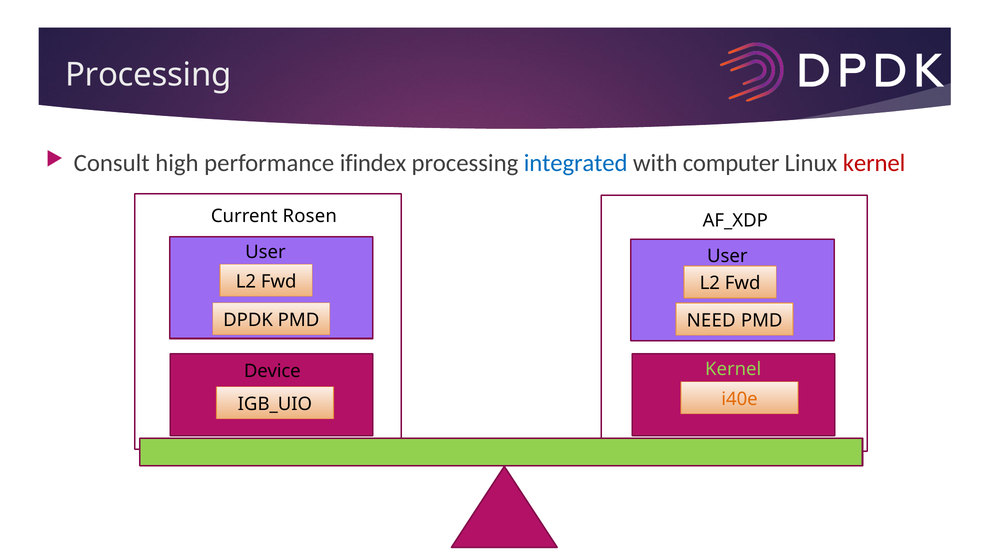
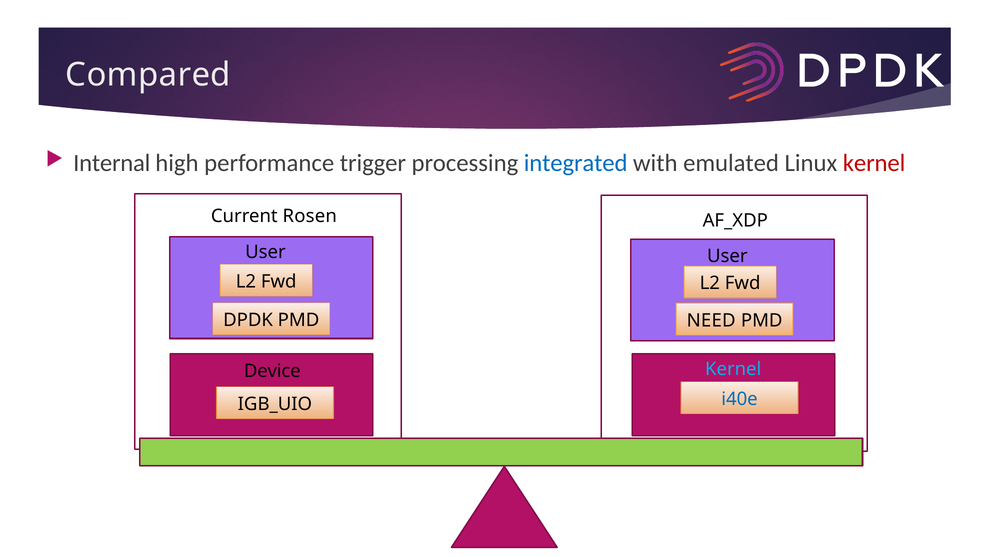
Processing: Processing -> Compared (148, 75)
Consult: Consult -> Internal (112, 163)
ifindex: ifindex -> trigger (373, 163)
computer: computer -> emulated (731, 163)
Kernel colour: light green -> light blue (733, 369)
i40e colour: orange -> blue (739, 399)
